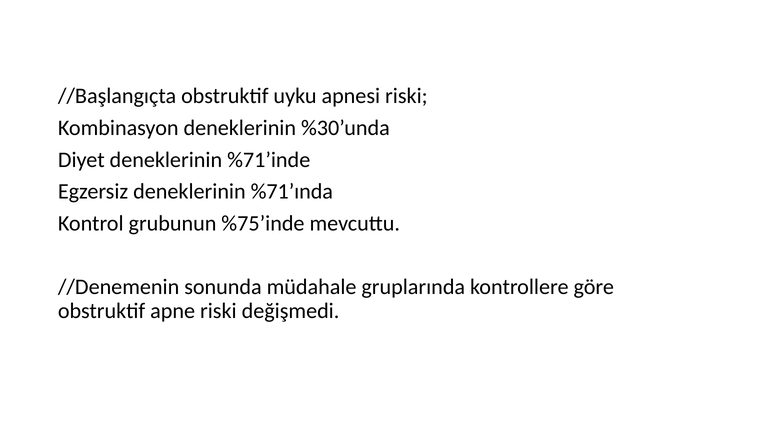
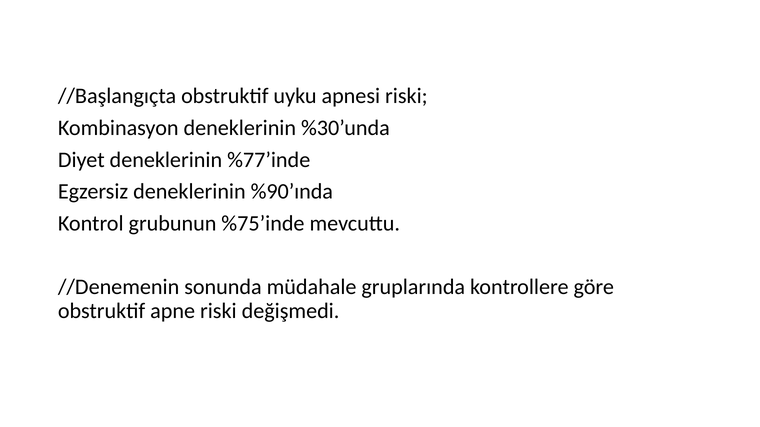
%71’inde: %71’inde -> %77’inde (269, 160)
%71’ında: %71’ında -> %90’ında (292, 192)
